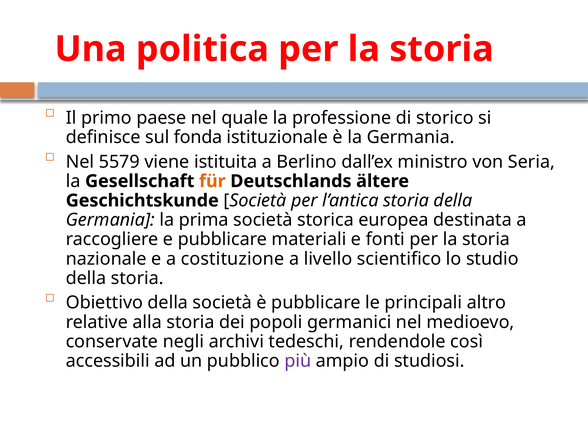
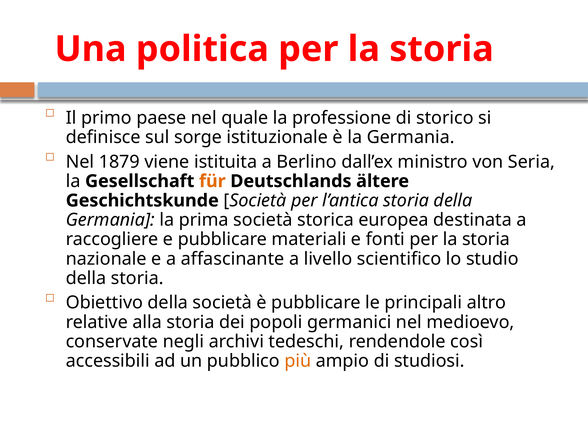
fonda: fonda -> sorge (198, 137)
5579: 5579 -> 1879 (119, 162)
costituzione: costituzione -> affascinante (233, 259)
più colour: purple -> orange (298, 361)
